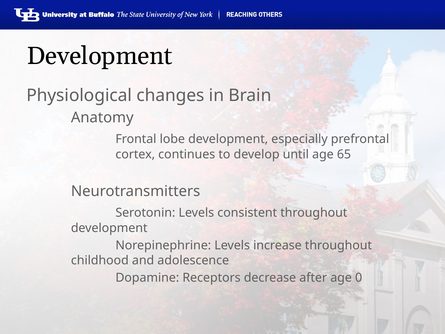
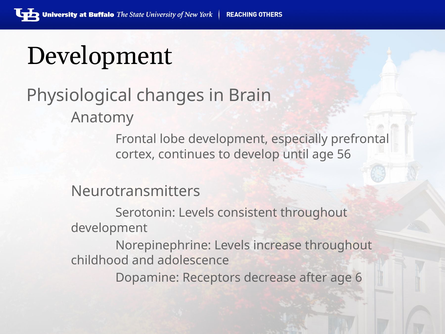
65: 65 -> 56 (344, 154)
0: 0 -> 6 (359, 278)
